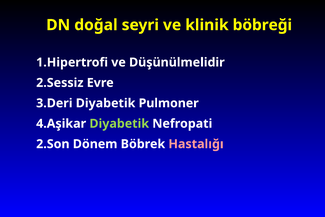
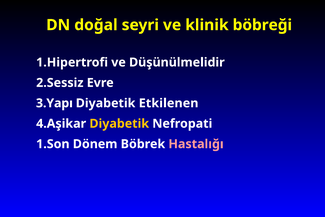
3.Deri: 3.Deri -> 3.Yapı (54, 103)
Pulmoner: Pulmoner -> Etkilenen (169, 103)
Diyabetik colour: light green -> yellow (119, 124)
2.Son: 2.Son -> 1.Son (53, 144)
